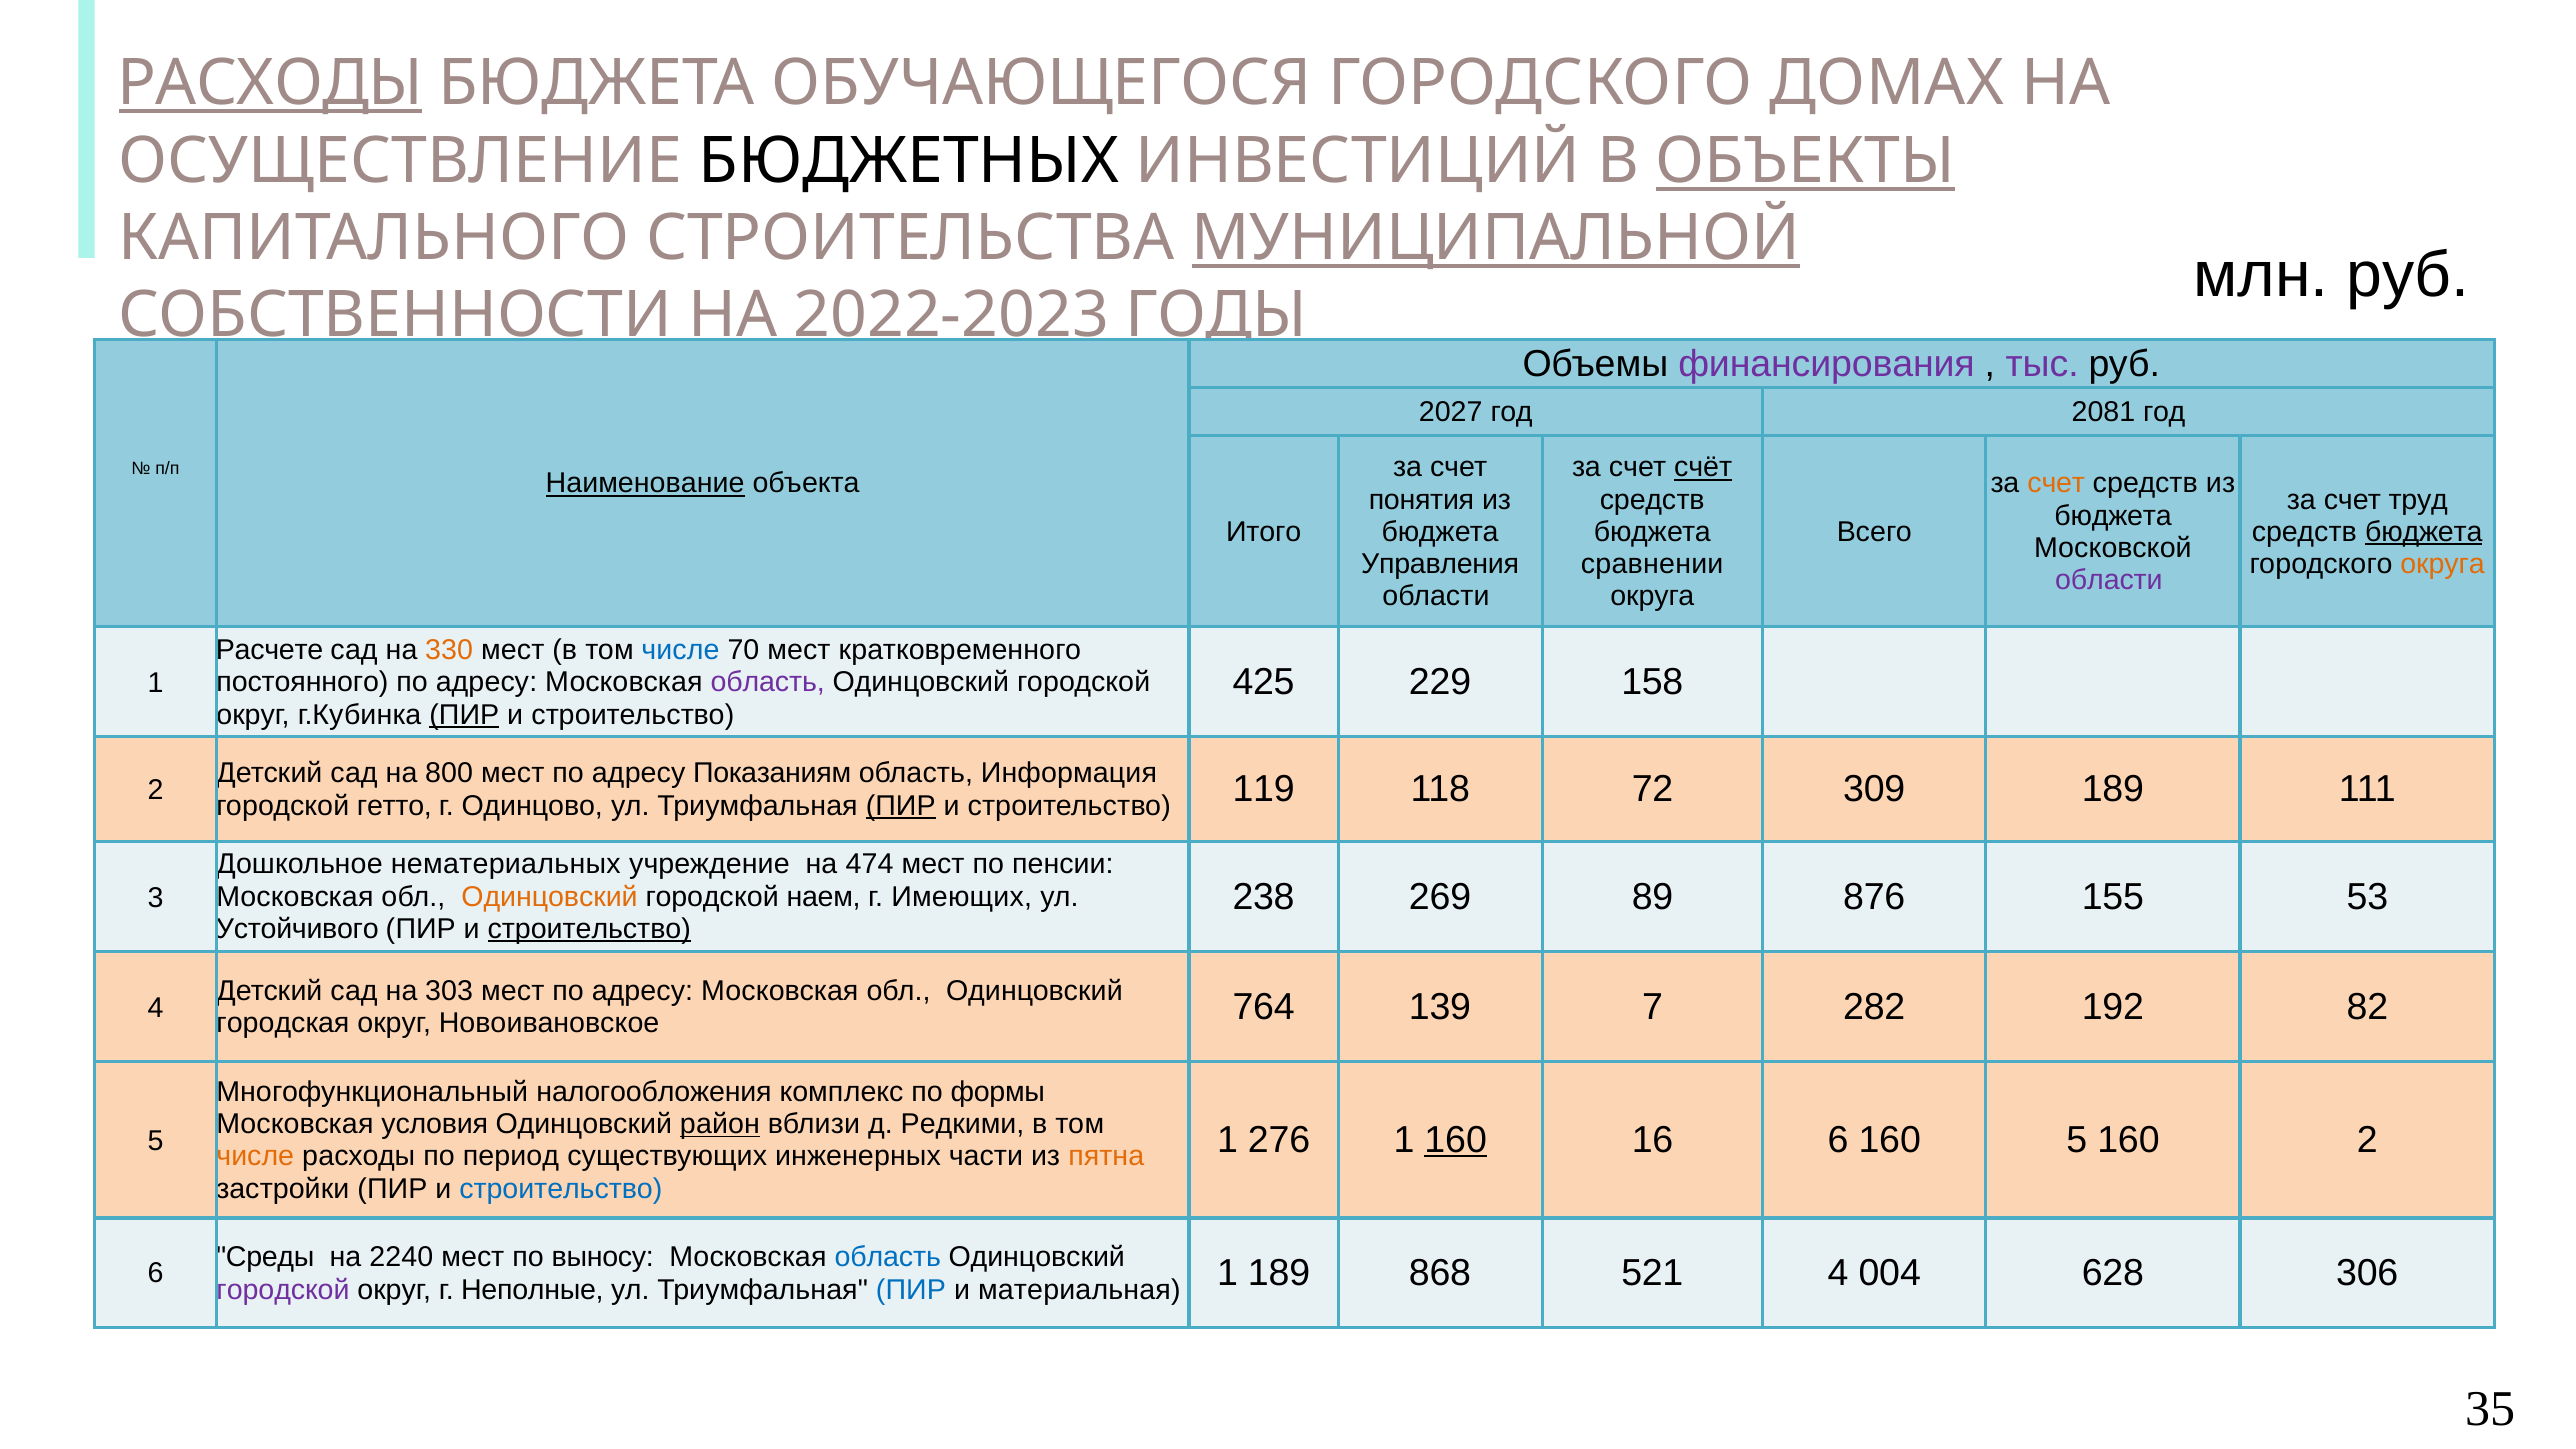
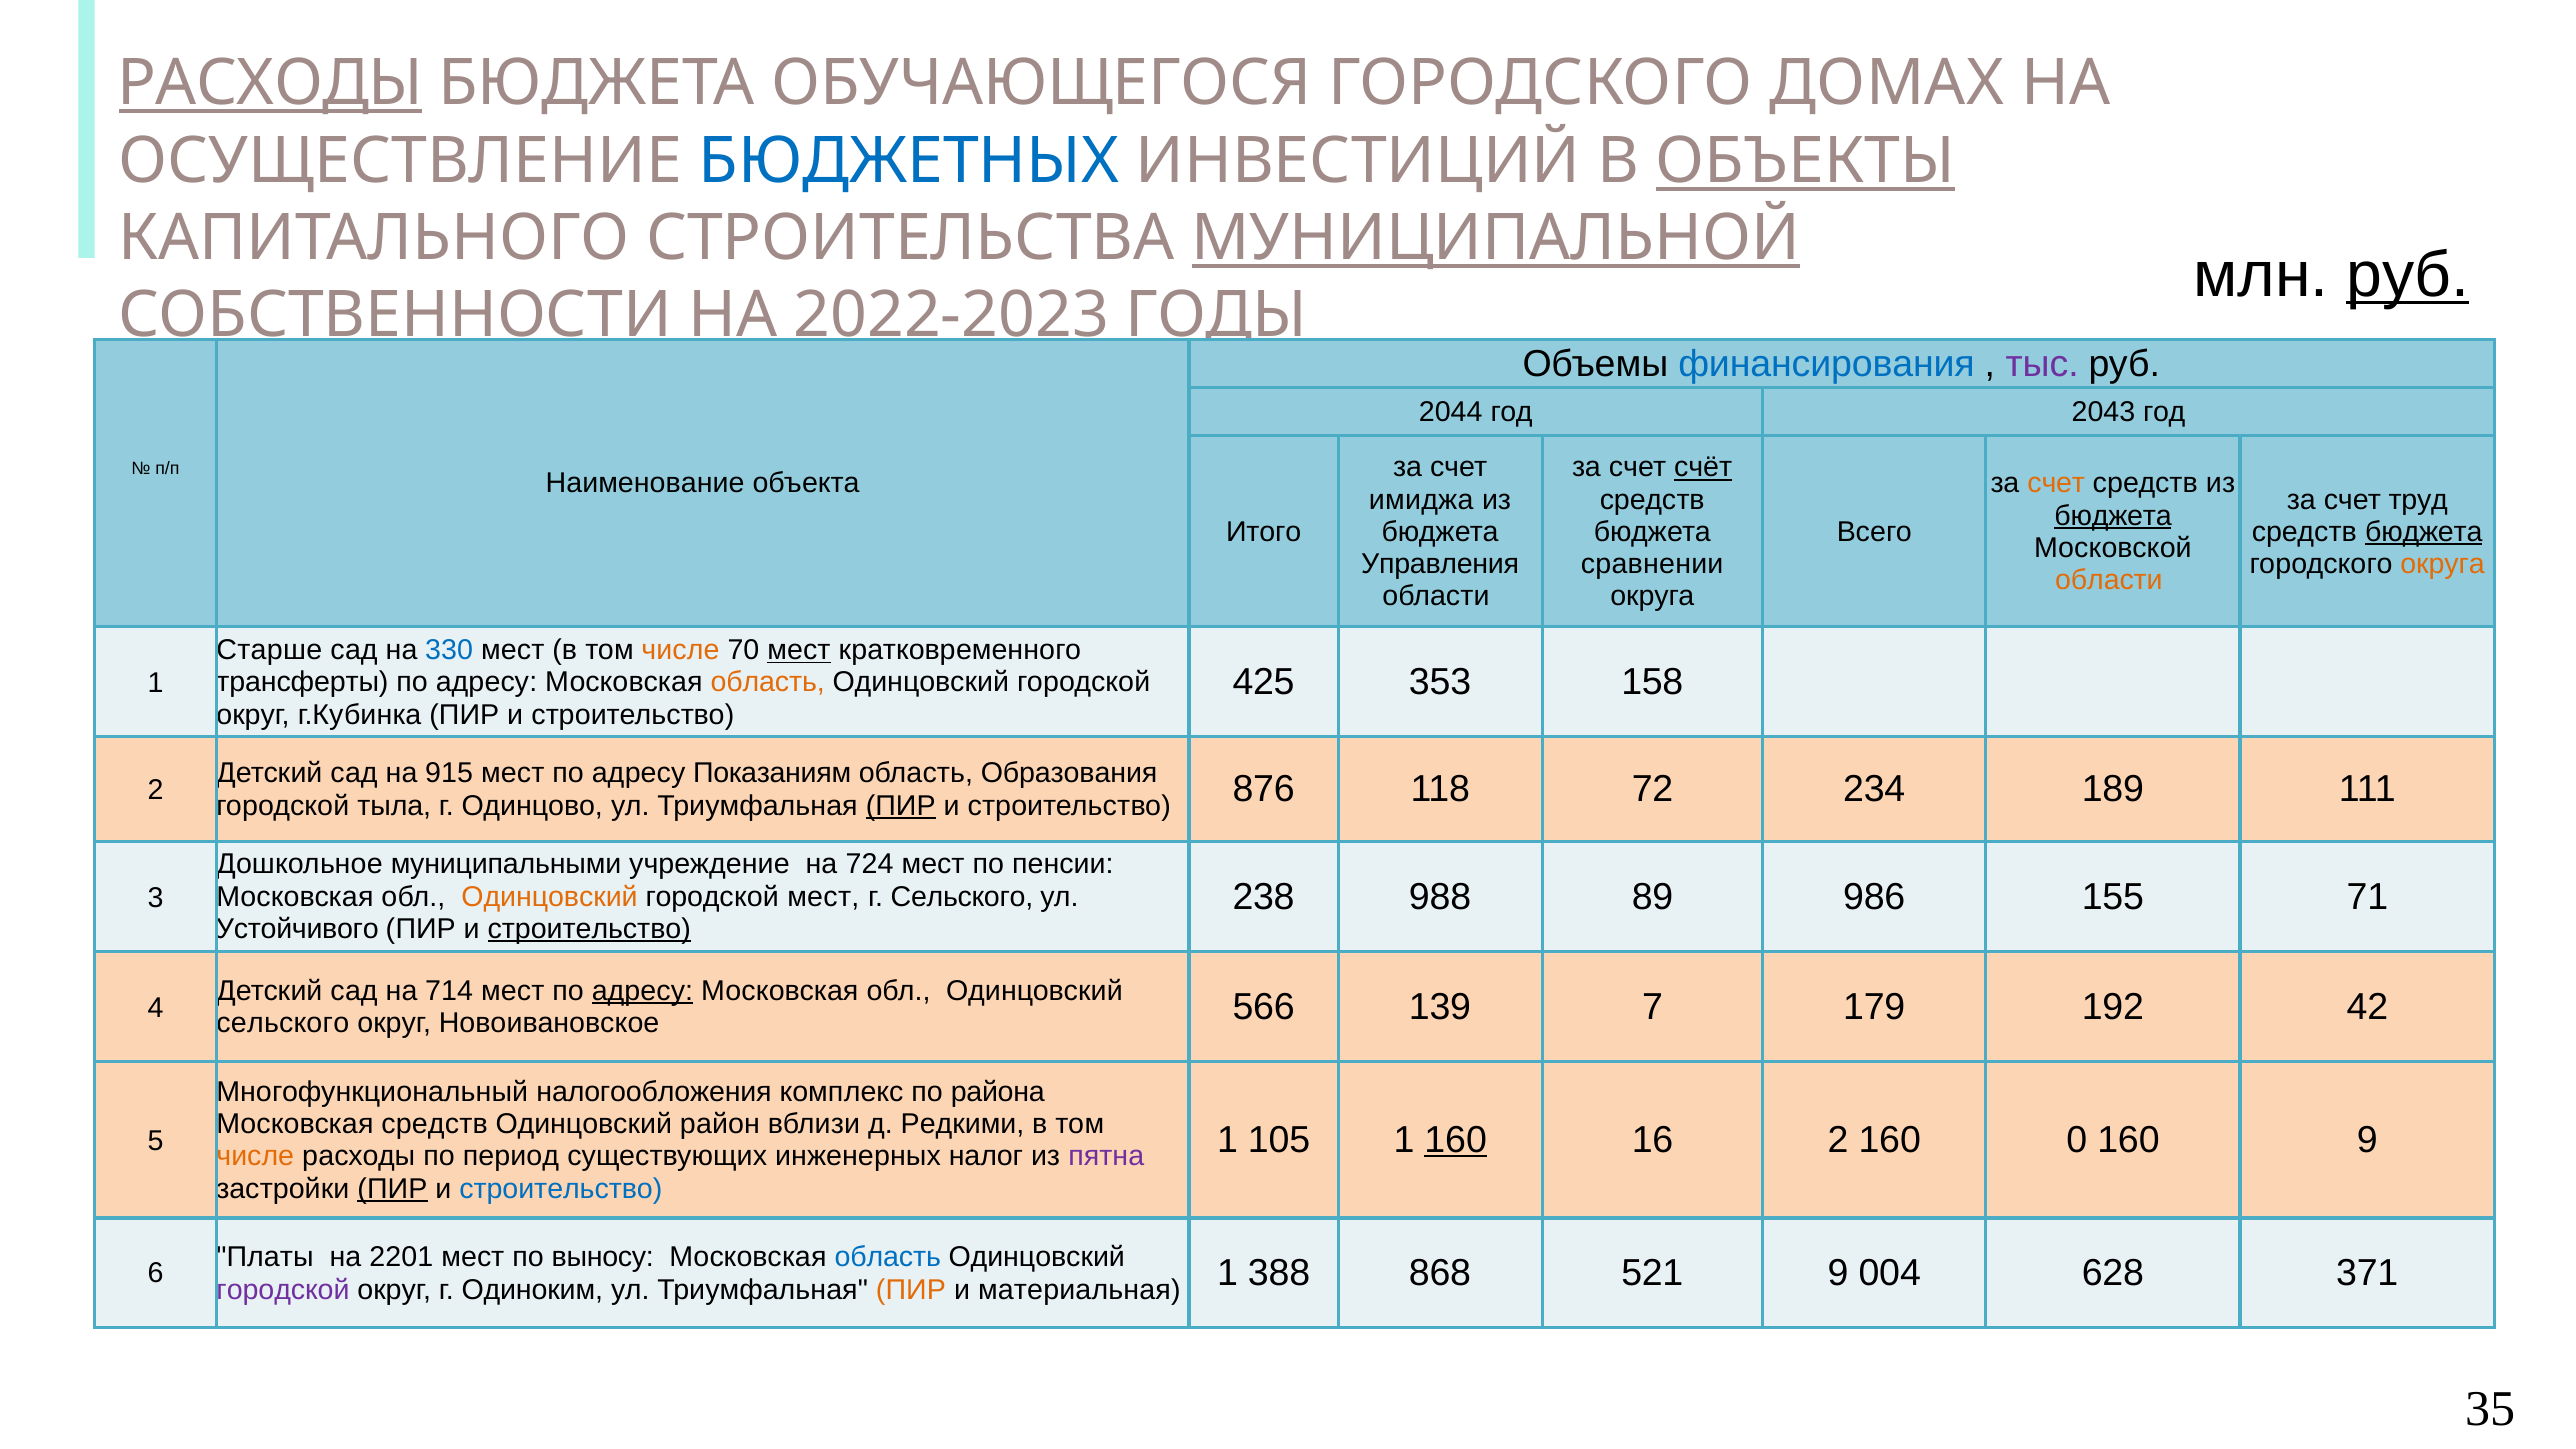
БЮДЖЕТНЫХ colour: black -> blue (909, 161)
руб underline: none -> present (2408, 275)
финансирования colour: purple -> blue (1826, 364)
2027: 2027 -> 2044 (1451, 412)
2081: 2081 -> 2043 (2103, 412)
Наименование underline: present -> none (645, 484)
понятия: понятия -> имиджа (1421, 500)
бюджета underline: none -> present (2113, 516)
области colour: purple -> orange (2109, 580)
Расчете: Расчете -> Старше (269, 650)
330 colour: orange -> blue (449, 650)
числе colour: blue -> orange (680, 650)
мест underline: none -> present (799, 650)
229: 229 -> 353 (1440, 683)
постоянного: постоянного -> трансферты (302, 682)
область colour: purple -> orange (768, 682)
ПИР underline: present -> none (464, 715)
800: 800 -> 915 (449, 774)
Информация: Информация -> Образования (1069, 774)
гетто: гетто -> тыла (394, 806)
119: 119 -> 876 (1264, 790)
309: 309 -> 234 (1874, 790)
нематериальных: нематериальных -> муниципальными (506, 864)
474: 474 -> 724 (869, 864)
269: 269 -> 988 (1440, 897)
876: 876 -> 986 (1874, 897)
53: 53 -> 71 (2367, 897)
городской наем: наем -> мест (823, 897)
г Имеющих: Имеющих -> Сельского (962, 897)
303: 303 -> 714 (449, 991)
адресу underline: none -> present (642, 991)
городская: городская -> сельского (283, 1023)
764: 764 -> 566 (1264, 1007)
282: 282 -> 179 (1874, 1007)
82: 82 -> 42 (2367, 1007)
формы: формы -> района (998, 1092)
Московская условия: условия -> средств (435, 1124)
район underline: present -> none (720, 1124)
276: 276 -> 105 (1279, 1140)
16 6: 6 -> 2 (1838, 1140)
160 5: 5 -> 0 (2077, 1140)
160 2: 2 -> 9 (2367, 1140)
части: части -> налог (986, 1156)
пятна colour: orange -> purple (1106, 1156)
ПИР underline: none -> present (392, 1189)
Среды: Среды -> Платы (265, 1257)
2240: 2240 -> 2201 (401, 1257)
Неполные: Неполные -> Одиноким (532, 1290)
ПИР colour: blue -> orange (911, 1290)
1 189: 189 -> 388 (1279, 1274)
521 4: 4 -> 9 (1838, 1274)
306: 306 -> 371 (2367, 1274)
